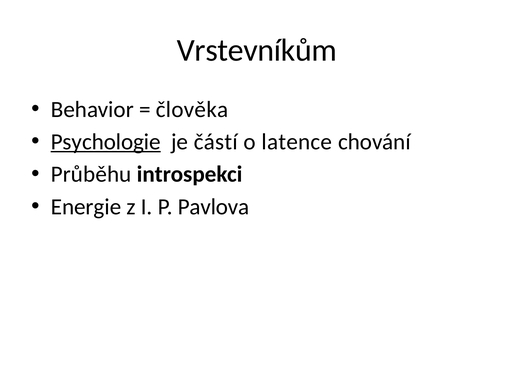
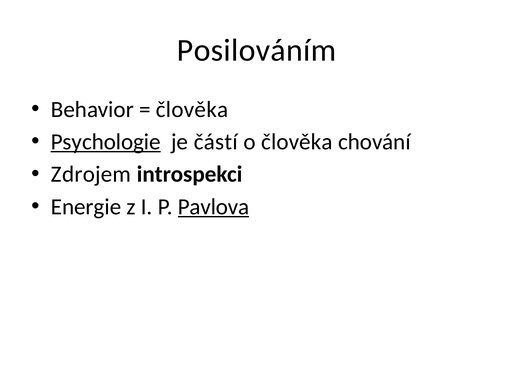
Vrstevníkům: Vrstevníkům -> Posilováním (257, 50)
o latence: latence -> člověka (297, 142)
Průběhu: Průběhu -> Zdrojem (91, 174)
Pavlova underline: none -> present (214, 207)
